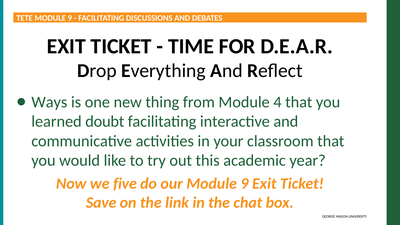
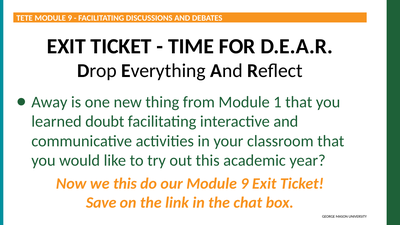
Ways: Ways -> Away (49, 102)
4: 4 -> 1 (278, 102)
we five: five -> this (125, 184)
